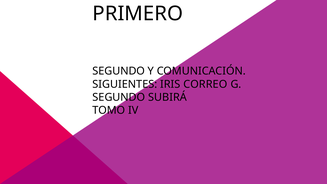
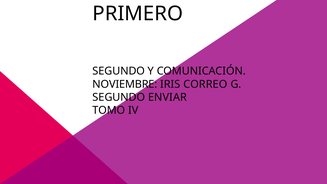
SIGUIENTES: SIGUIENTES -> NOVIEMBRE (125, 84)
SUBIRÁ: SUBIRÁ -> ENVIAR (167, 97)
